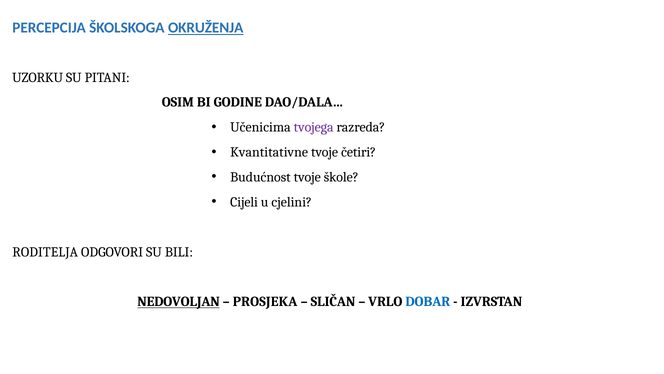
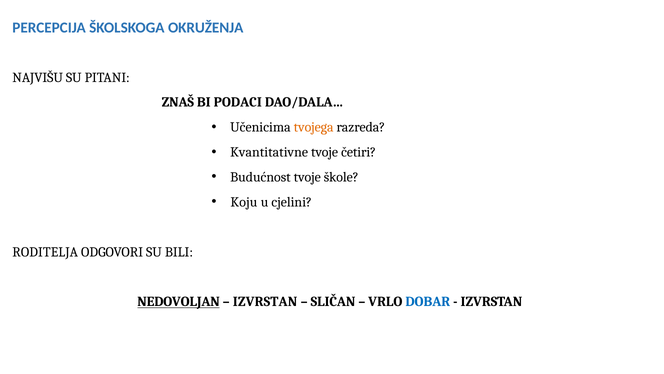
OKRUŽENJA underline: present -> none (206, 28)
UZORKU: UZORKU -> NAJVIŠU (38, 77)
OSIM: OSIM -> ZNAŠ (178, 102)
GODINE: GODINE -> PODACI (238, 102)
tvojega colour: purple -> orange (314, 127)
Cijeli: Cijeli -> Koju (244, 202)
PROSJEKA: PROSJEKA -> IZVRSTAN (265, 301)
